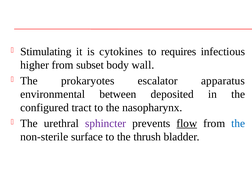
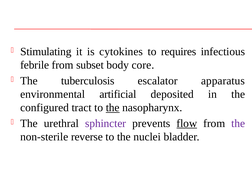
higher: higher -> febrile (35, 65)
wall: wall -> core (143, 65)
prokaryotes: prokaryotes -> tuberculosis (88, 81)
between: between -> artificial (118, 94)
the underline: none -> present (113, 108)
the colour: blue -> purple (238, 123)
surface: surface -> reverse (87, 137)
thrush: thrush -> nuclei (147, 137)
